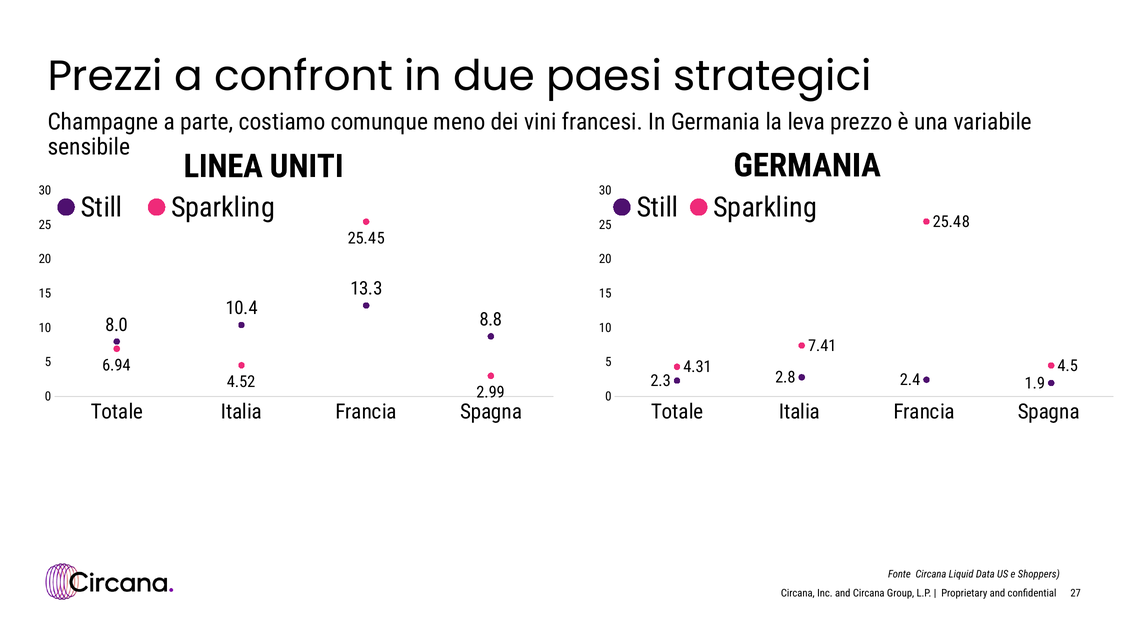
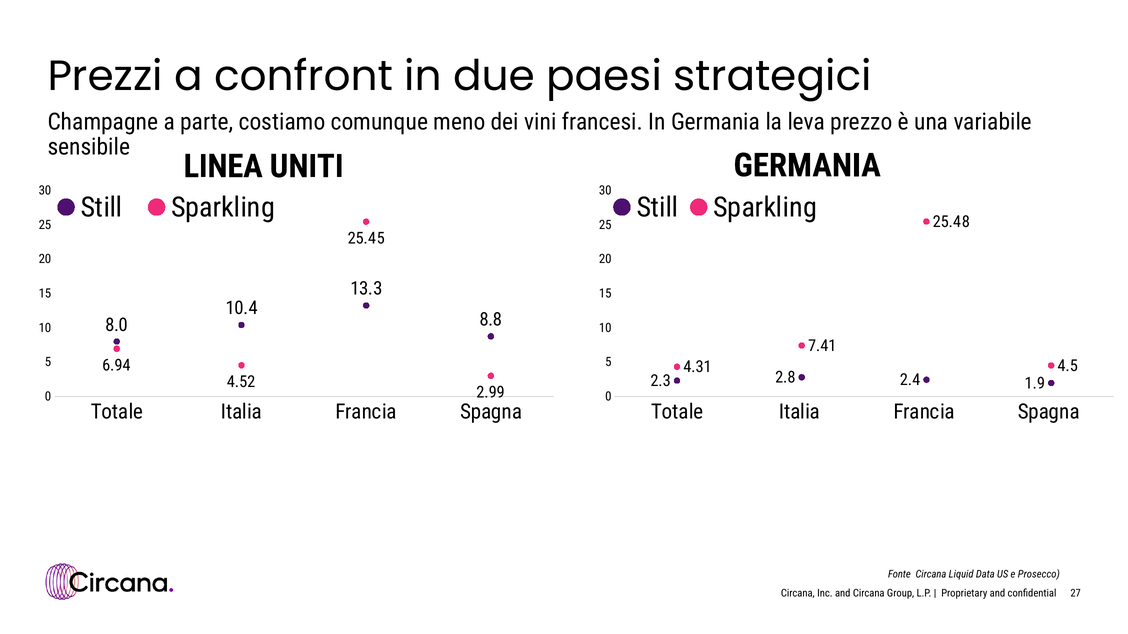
Shoppers: Shoppers -> Prosecco (1039, 575)
